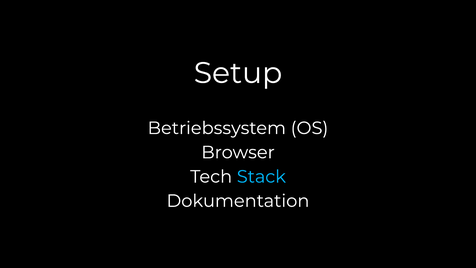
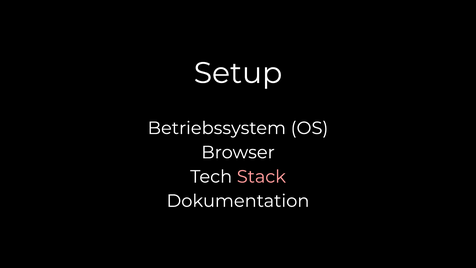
Stack colour: light blue -> pink (261, 177)
